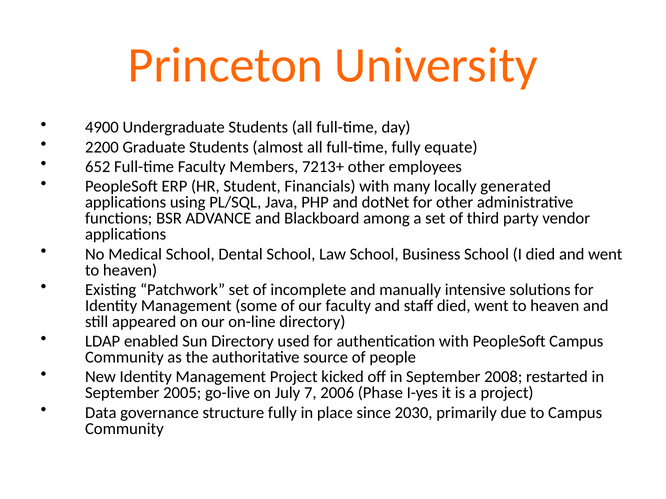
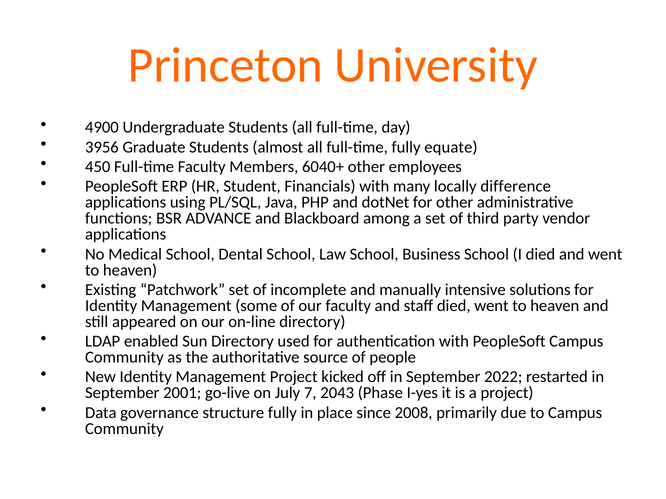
2200: 2200 -> 3956 (102, 147)
652: 652 -> 450 (98, 167)
7213+: 7213+ -> 6040+ (323, 167)
generated: generated -> difference (516, 187)
2008: 2008 -> 2022 (503, 377)
2005: 2005 -> 2001 (182, 393)
2006: 2006 -> 2043 (337, 393)
2030: 2030 -> 2008 (414, 413)
